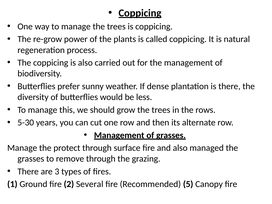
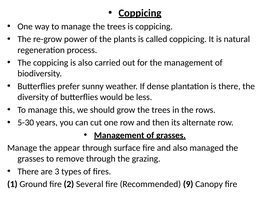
protect: protect -> appear (67, 148)
5: 5 -> 9 (188, 184)
